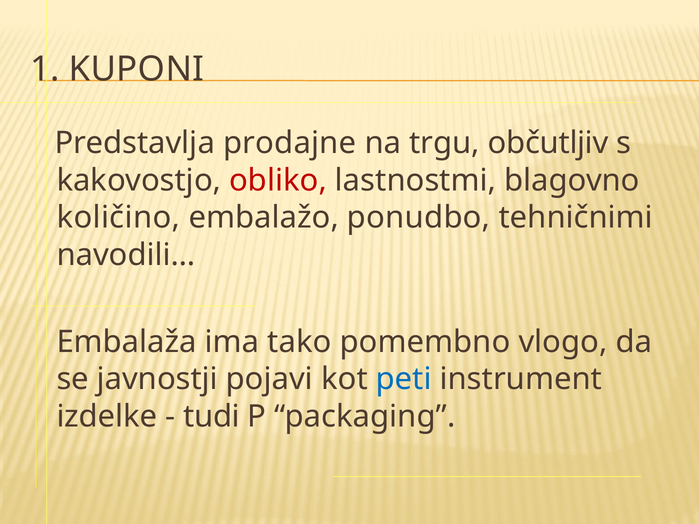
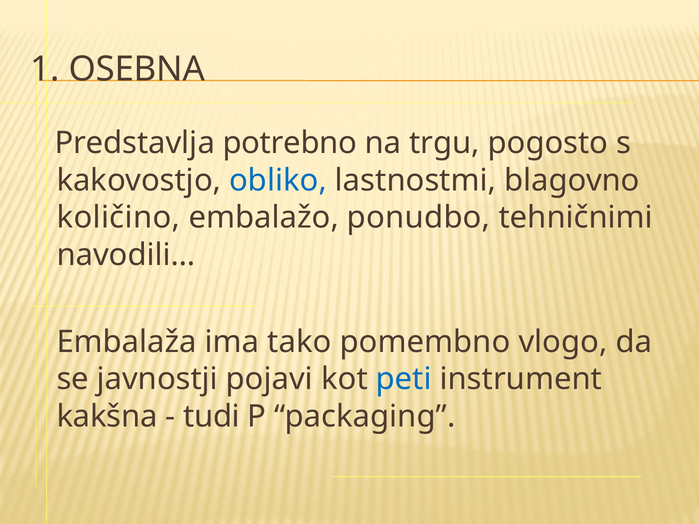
KUPONI: KUPONI -> OSEBNA (137, 69)
prodajne: prodajne -> potrebno (290, 143)
občutljiv: občutljiv -> pogosto (548, 143)
obliko colour: red -> blue (278, 180)
izdelke: izdelke -> kakšna (107, 417)
